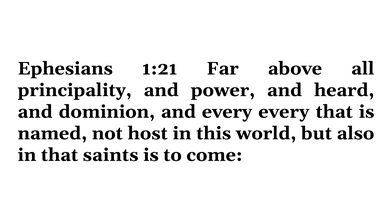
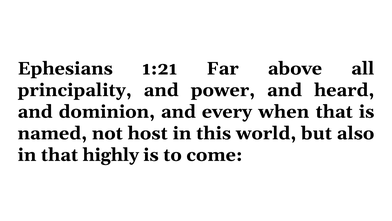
every every: every -> when (284, 111)
saints: saints -> highly (111, 155)
